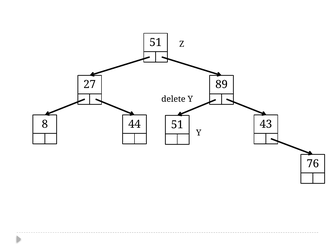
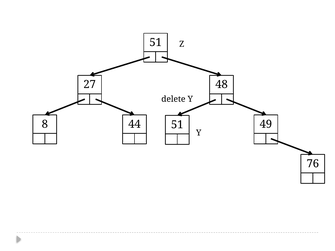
89: 89 -> 48 (222, 85)
43: 43 -> 49 (266, 124)
